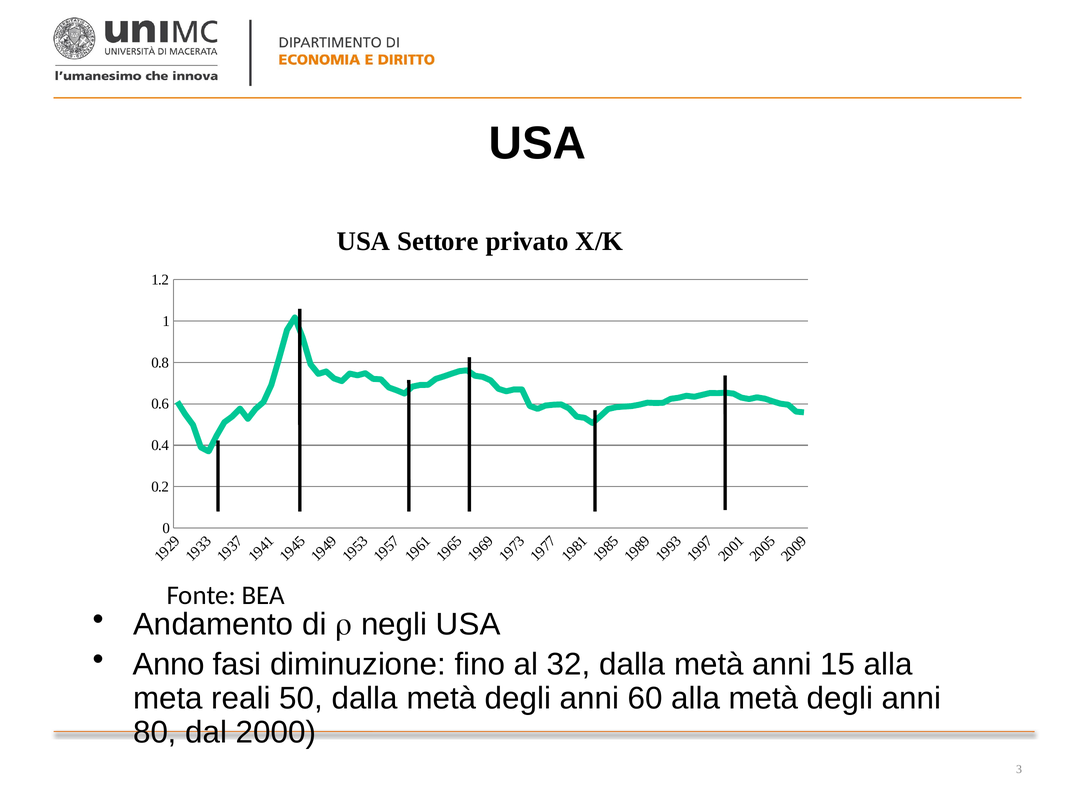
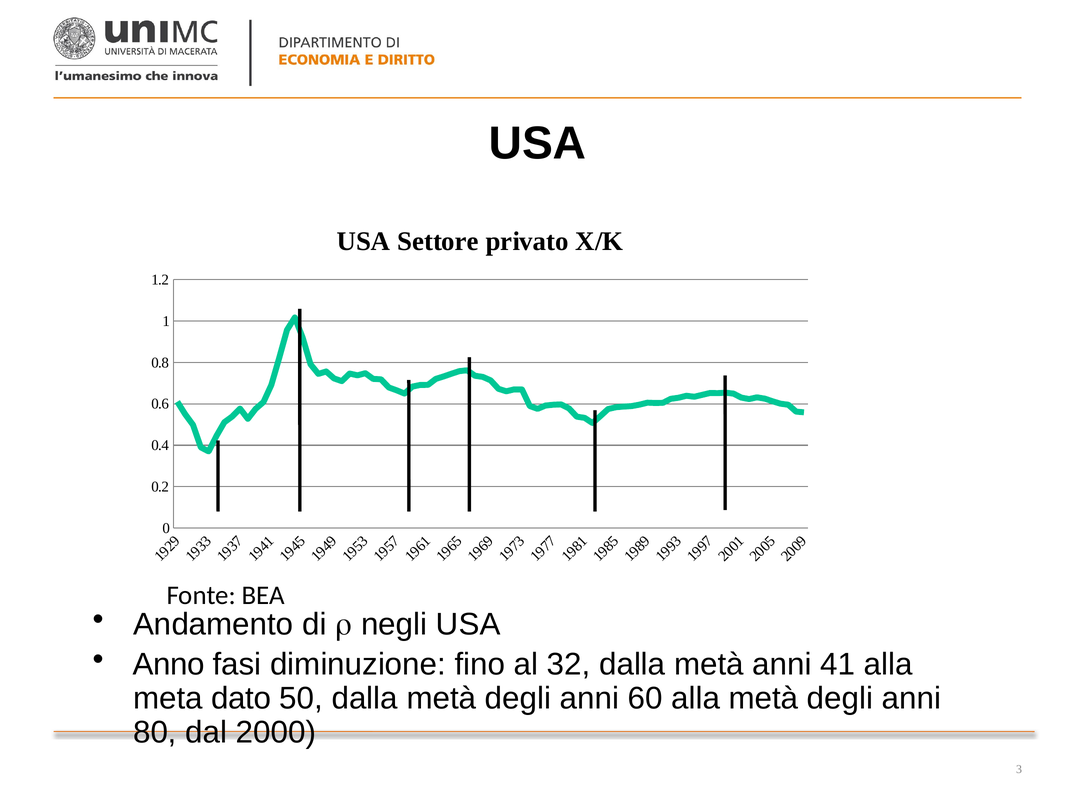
15: 15 -> 41 (838, 665)
reali: reali -> dato (241, 699)
